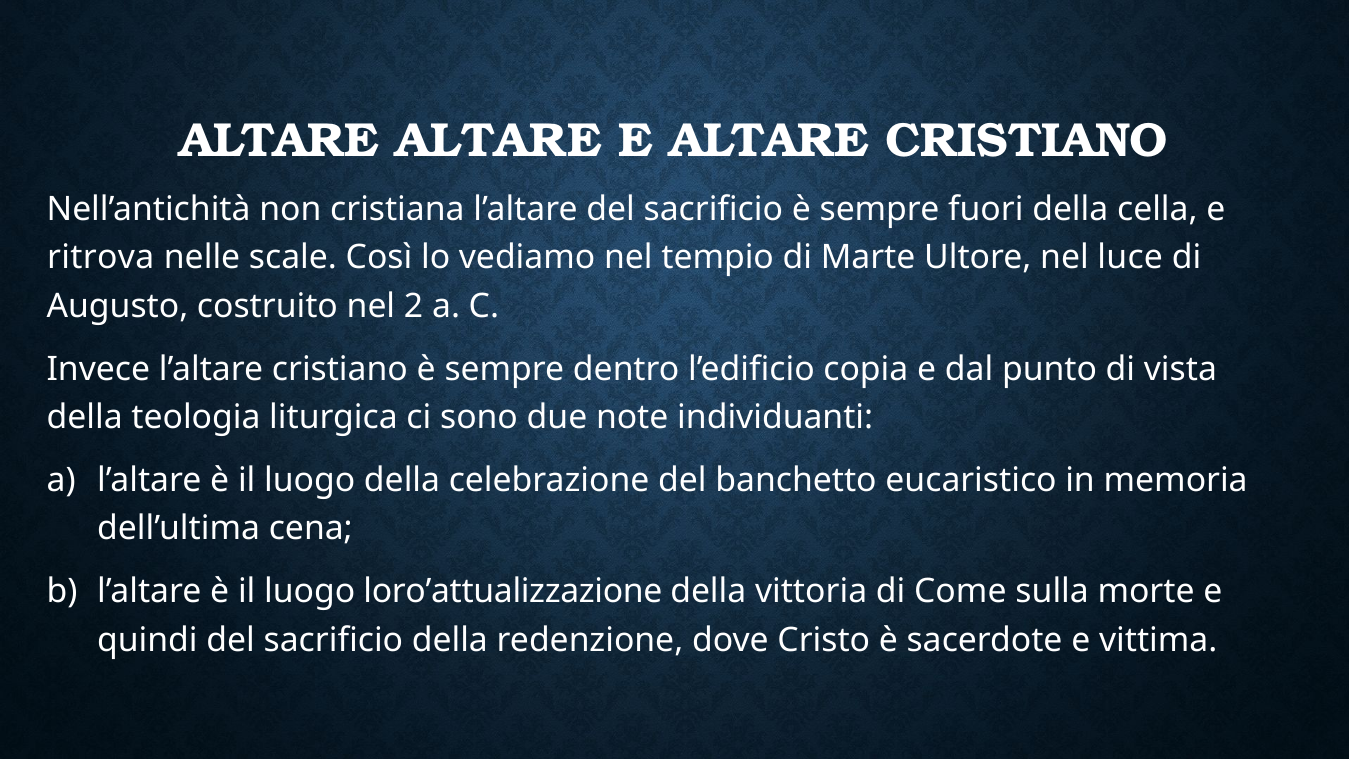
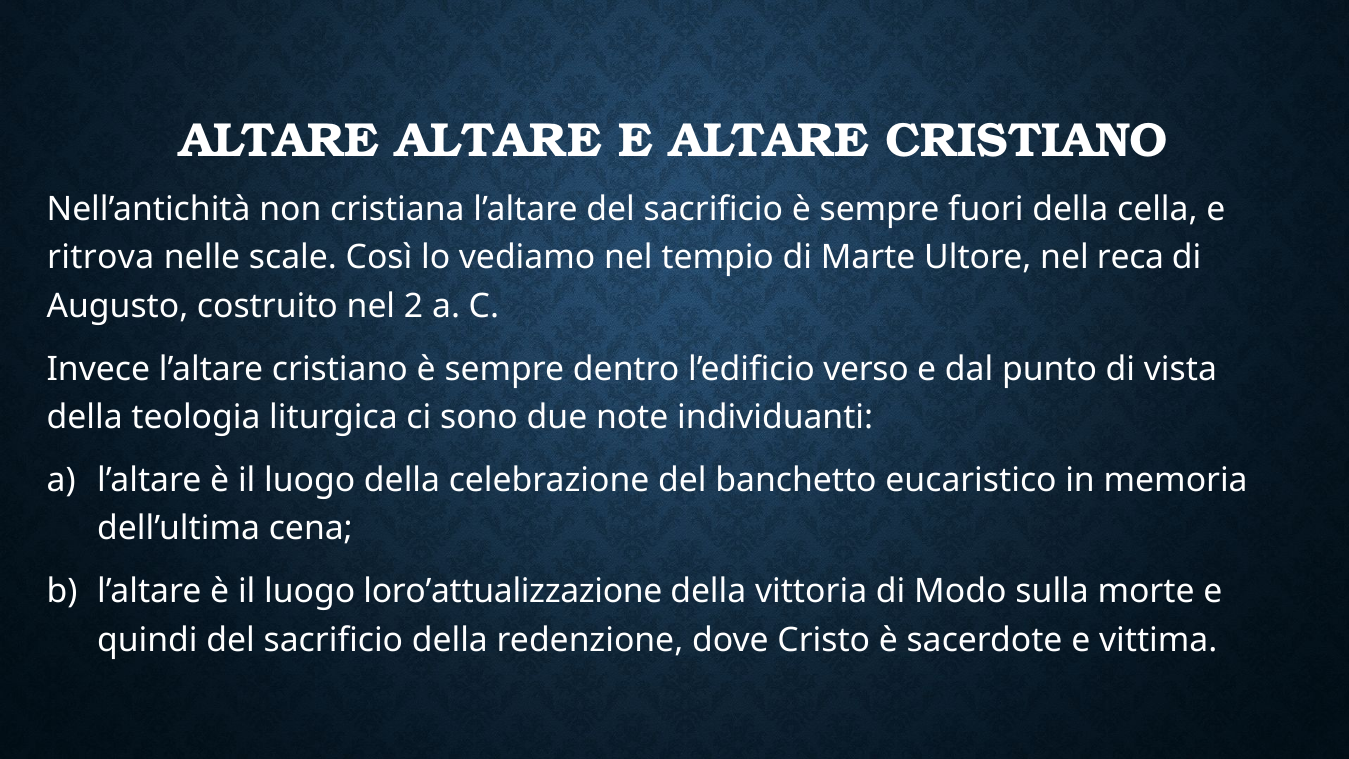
luce: luce -> reca (1131, 258)
copia: copia -> verso (866, 369)
Come: Come -> Modo (960, 591)
